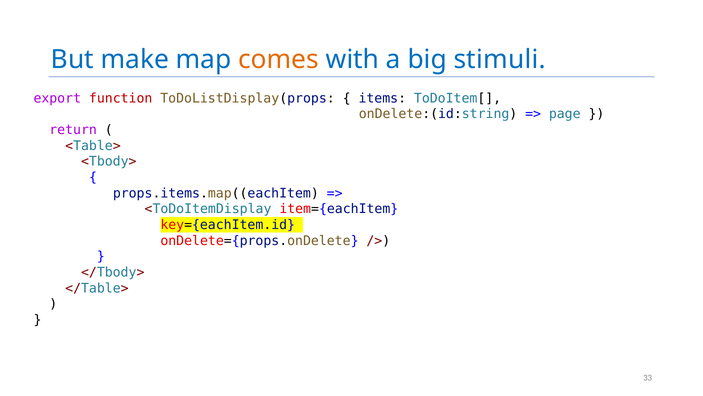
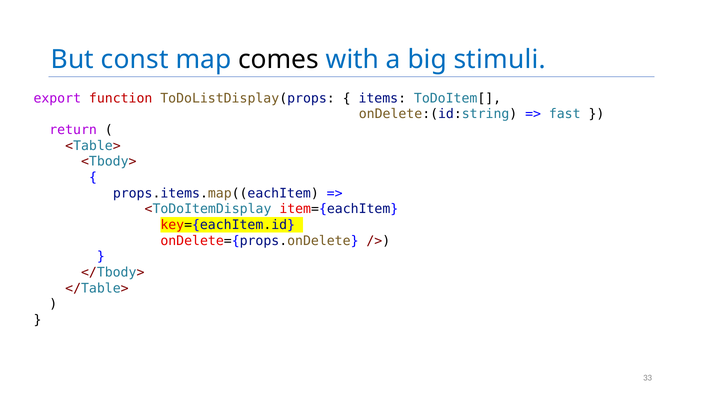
make: make -> const (135, 59)
comes colour: orange -> black (279, 59)
page: page -> fast (565, 114)
